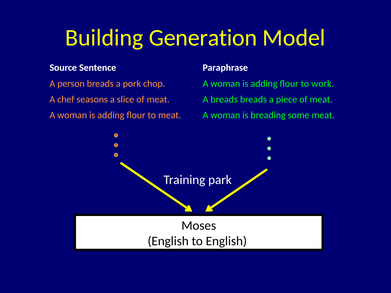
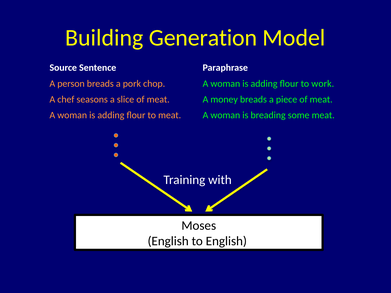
A breads: breads -> money (224, 99)
park: park -> with (220, 180)
